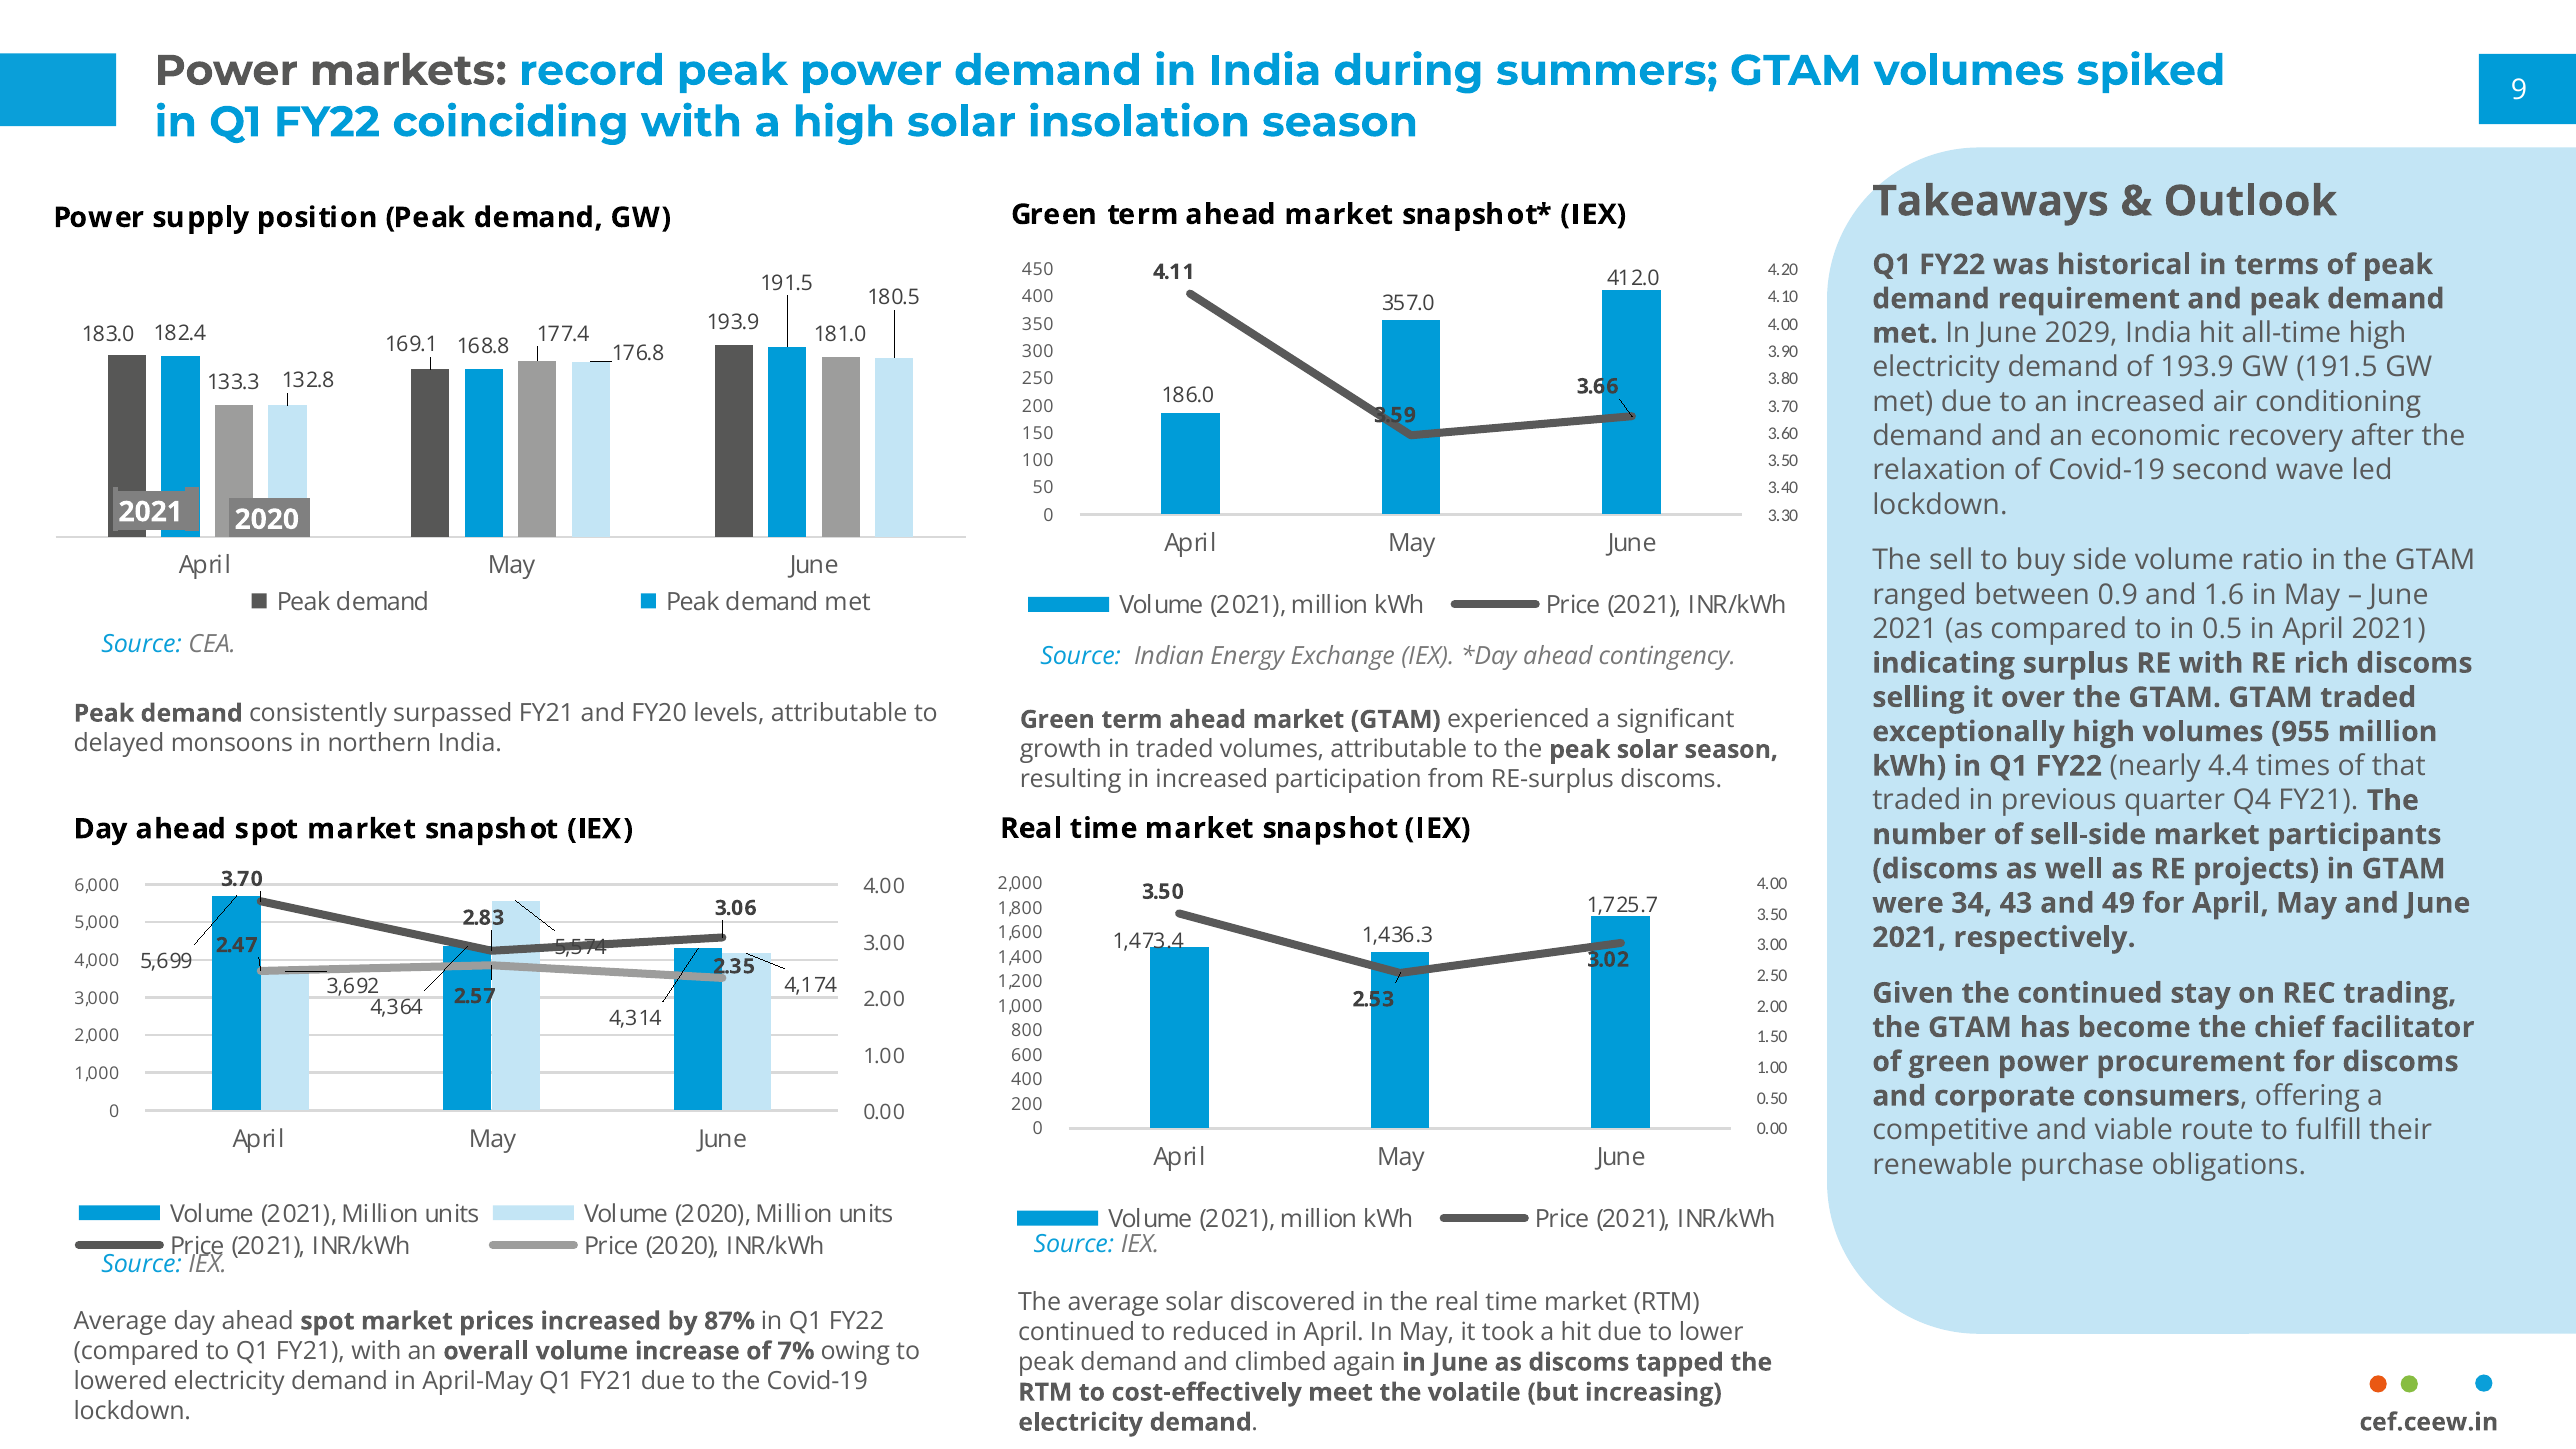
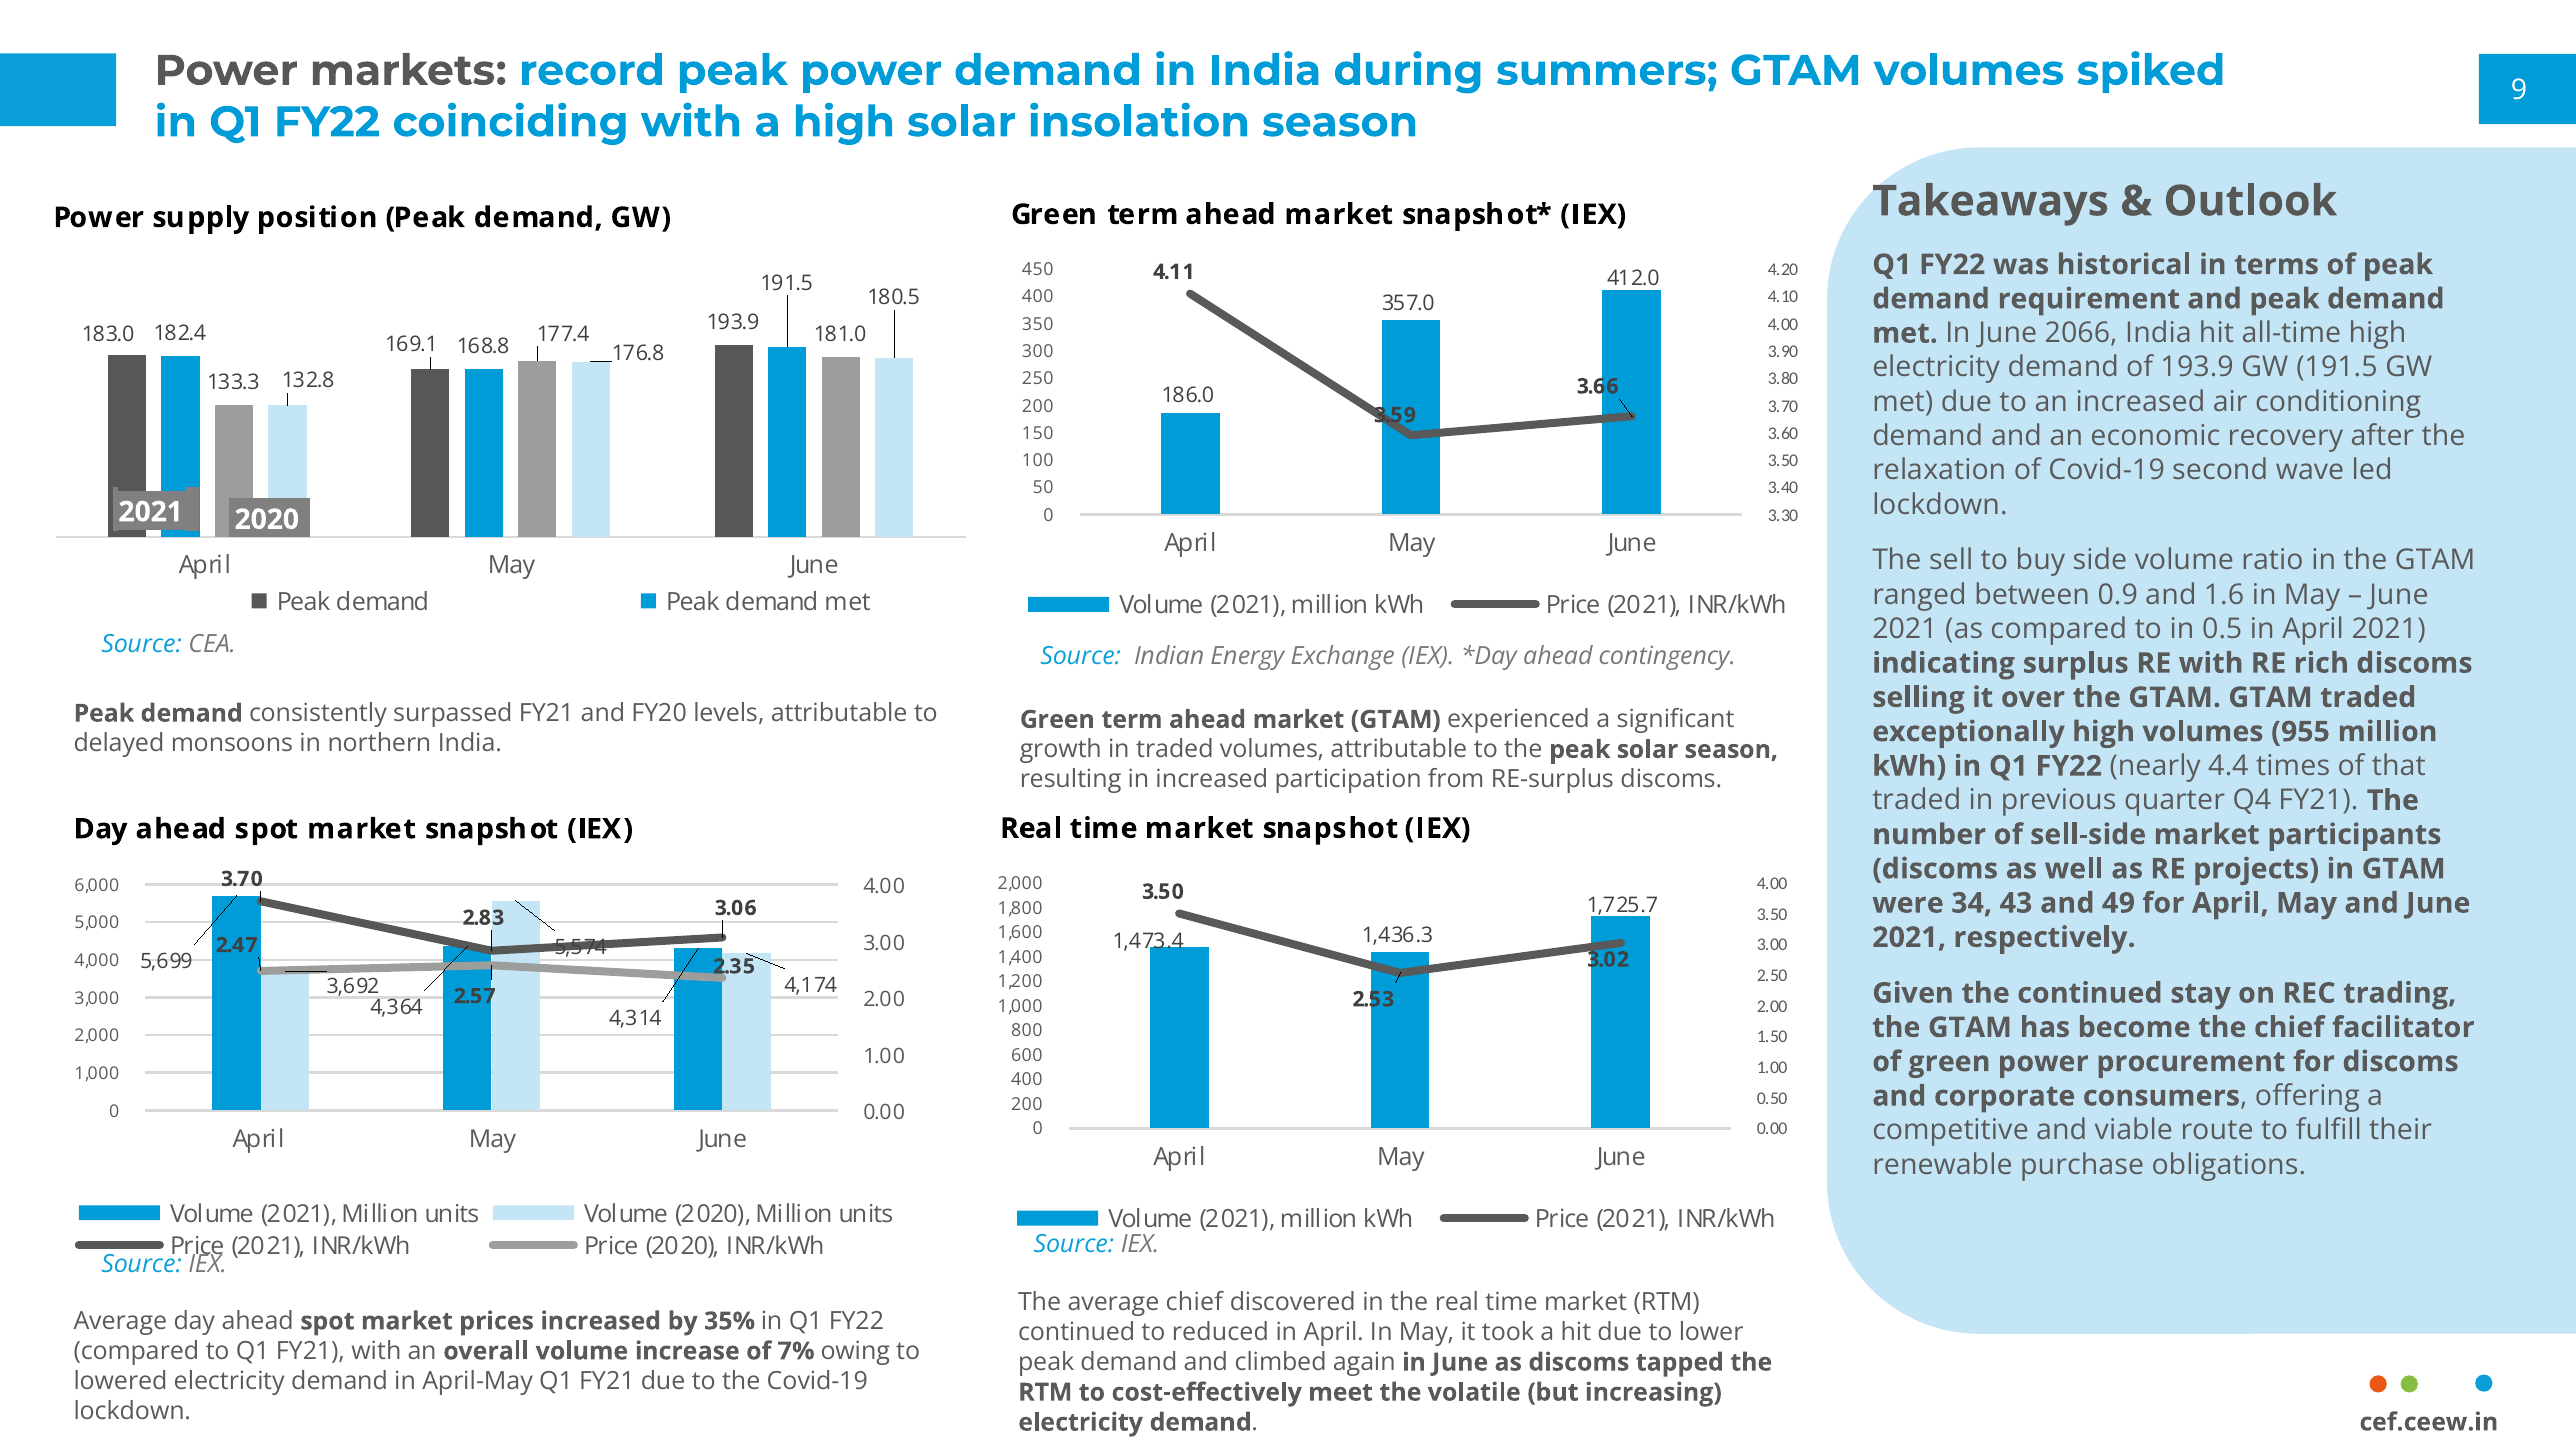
2029: 2029 -> 2066 (2081, 333)
average solar: solar -> chief (1194, 1302)
87%: 87% -> 35% (730, 1321)
